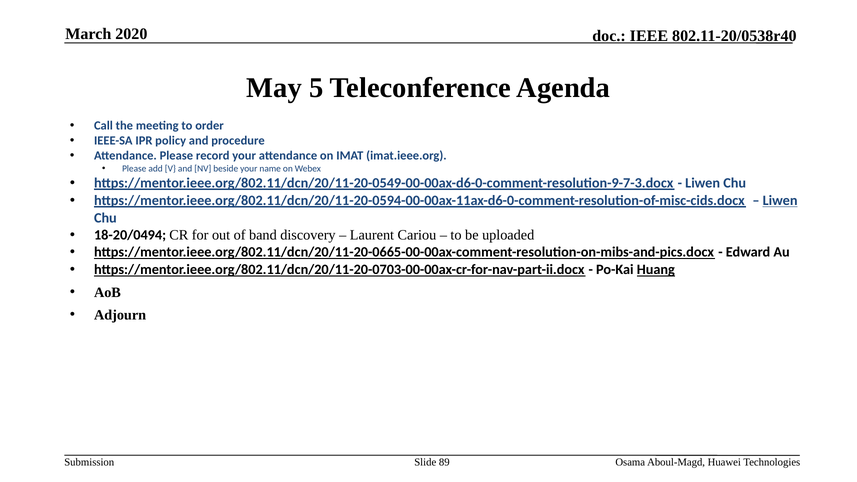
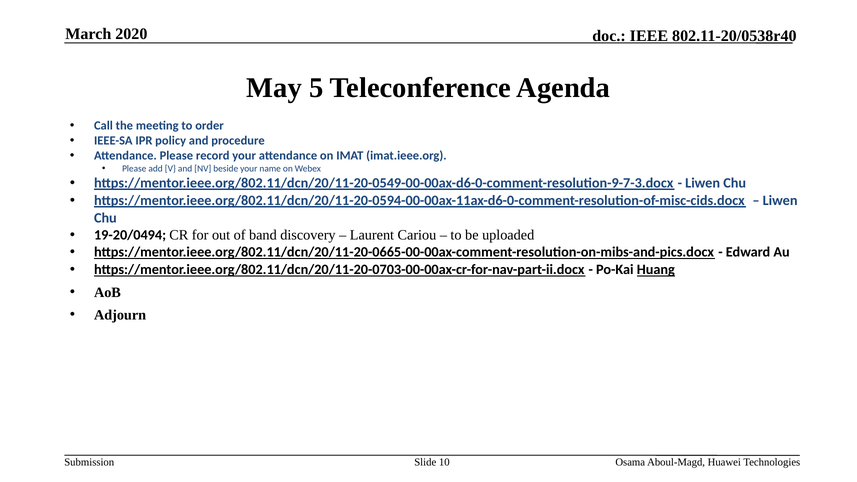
Liwen underline: present -> none (780, 201)
18-20/0494: 18-20/0494 -> 19-20/0494 (130, 235)
89: 89 -> 10 (444, 462)
